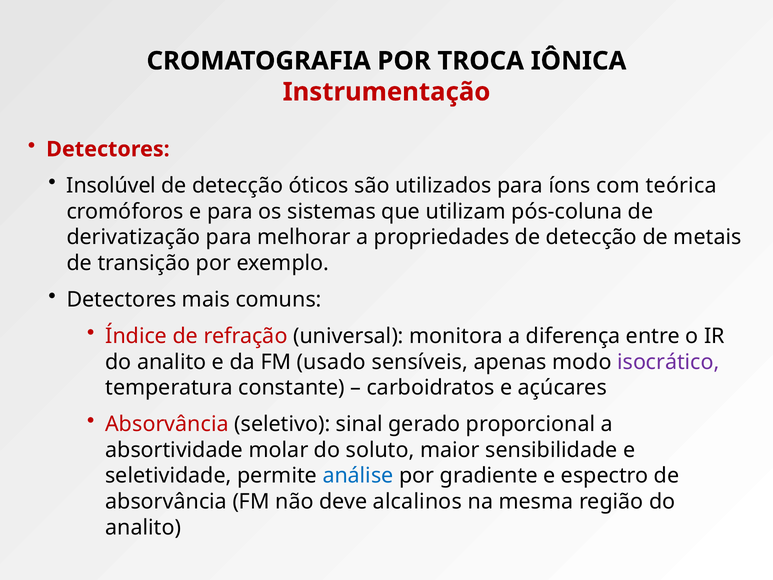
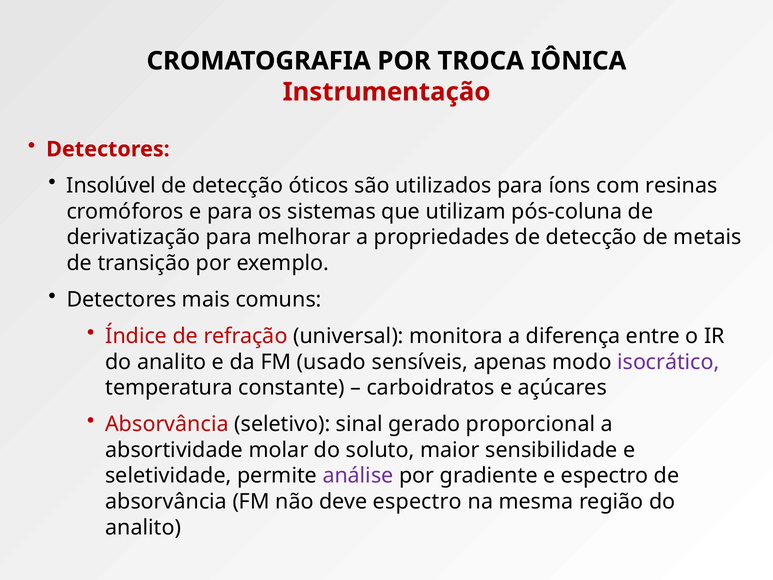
teórica: teórica -> resinas (681, 186)
análise colour: blue -> purple (358, 476)
deve alcalinos: alcalinos -> espectro (417, 501)
